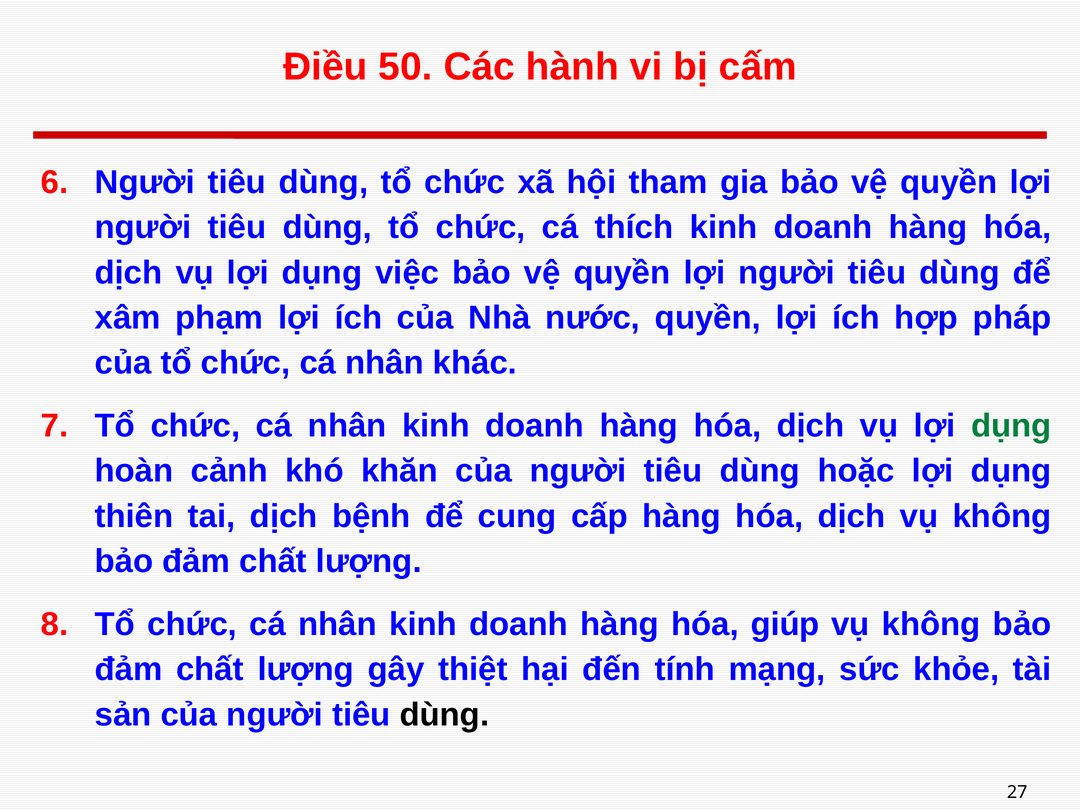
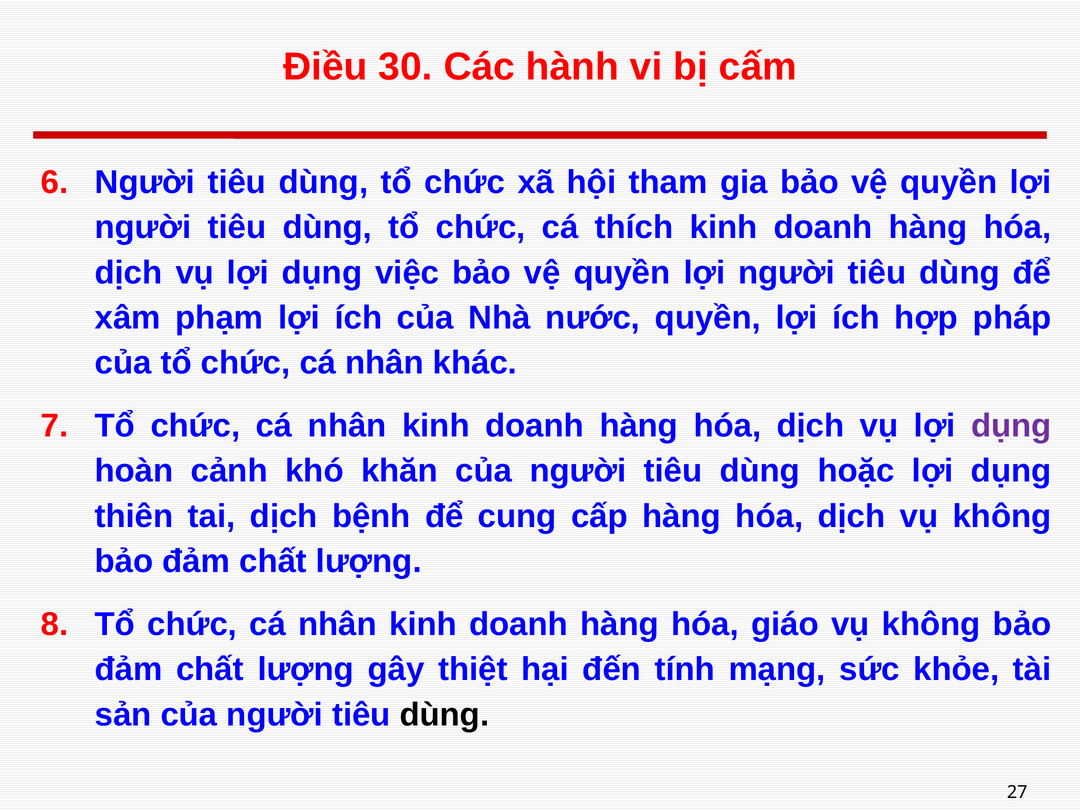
50: 50 -> 30 (406, 67)
dụng colour: green -> purple (1011, 426)
giúp: giúp -> giáo (785, 624)
